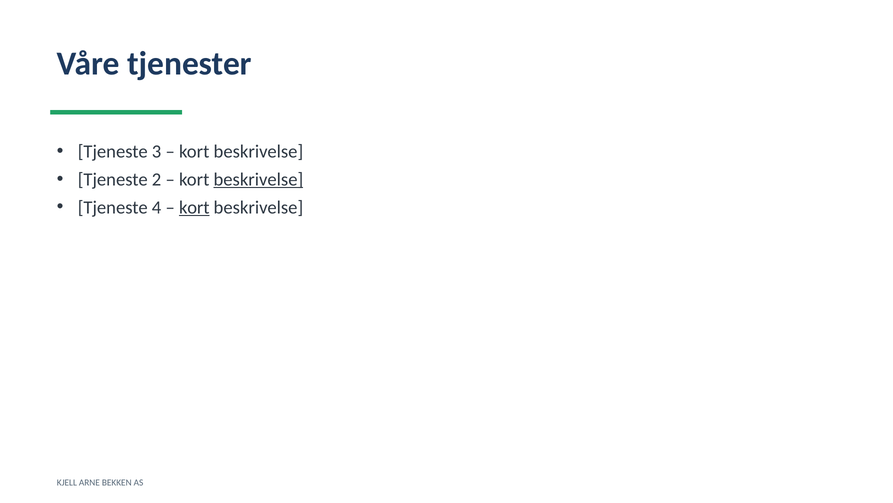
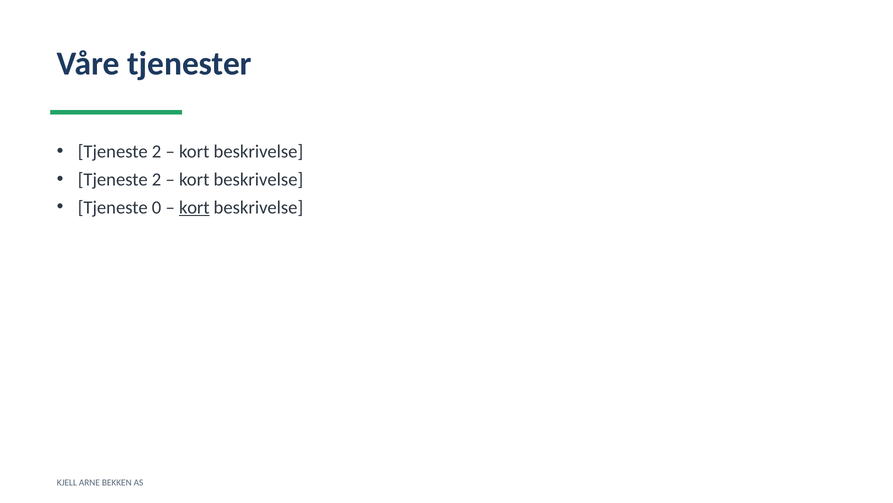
3: 3 -> 2 (157, 151)
beskrivelse underline: present -> none (258, 179)
4: 4 -> 0 (157, 207)
